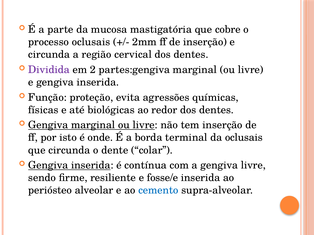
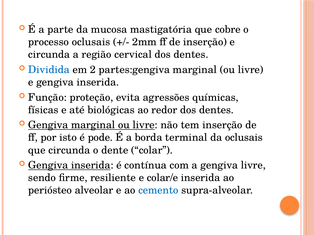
Dividida colour: purple -> blue (49, 70)
onde: onde -> pode (100, 138)
fosse/e: fosse/e -> colar/e (162, 178)
